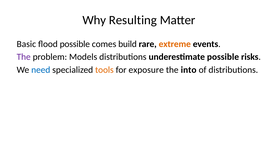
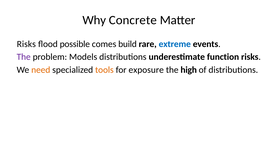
Resulting: Resulting -> Concrete (133, 20)
Basic: Basic -> Risks (26, 44)
extreme colour: orange -> blue (175, 44)
underestimate possible: possible -> function (223, 57)
need colour: blue -> orange (41, 70)
into: into -> high (189, 70)
